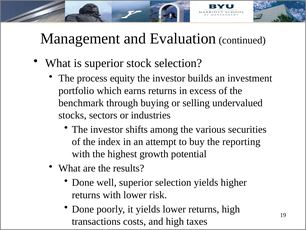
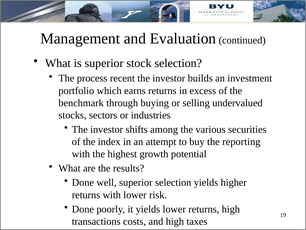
equity: equity -> recent (122, 78)
